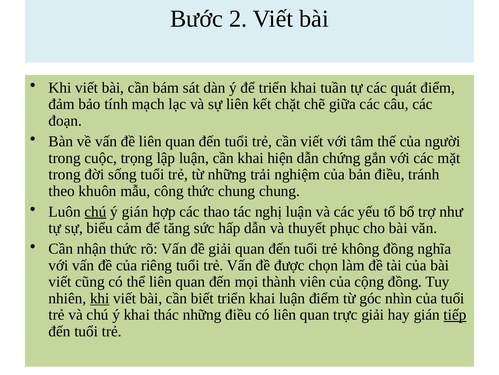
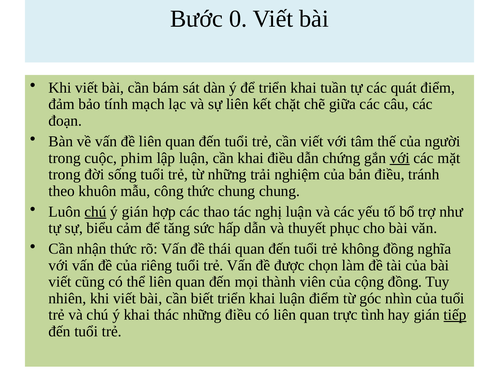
2: 2 -> 0 (238, 19)
trọng: trọng -> phim (137, 158)
khai hiện: hiện -> điều (280, 158)
với underline: none -> present (400, 158)
đề giải: giải -> thái (220, 248)
khi underline: present -> none (100, 298)
trực giải: giải -> tình (373, 314)
